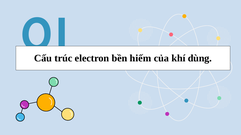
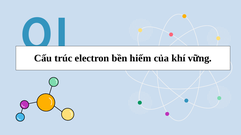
dùng: dùng -> vững (200, 58)
